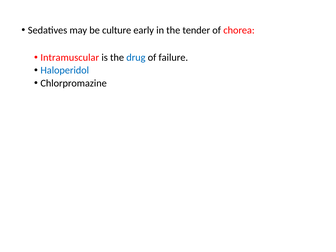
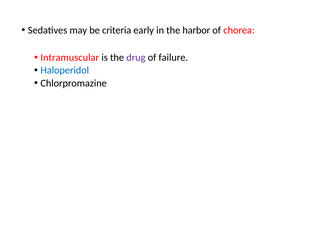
culture: culture -> criteria (117, 30)
tender: tender -> harbor (196, 30)
drug colour: blue -> purple (136, 58)
